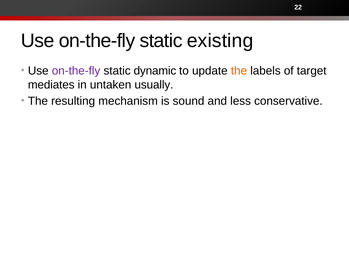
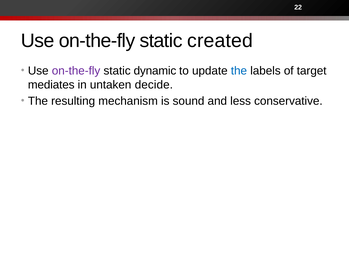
existing: existing -> created (220, 41)
the colour: orange -> blue (239, 71)
usually: usually -> decide (154, 85)
